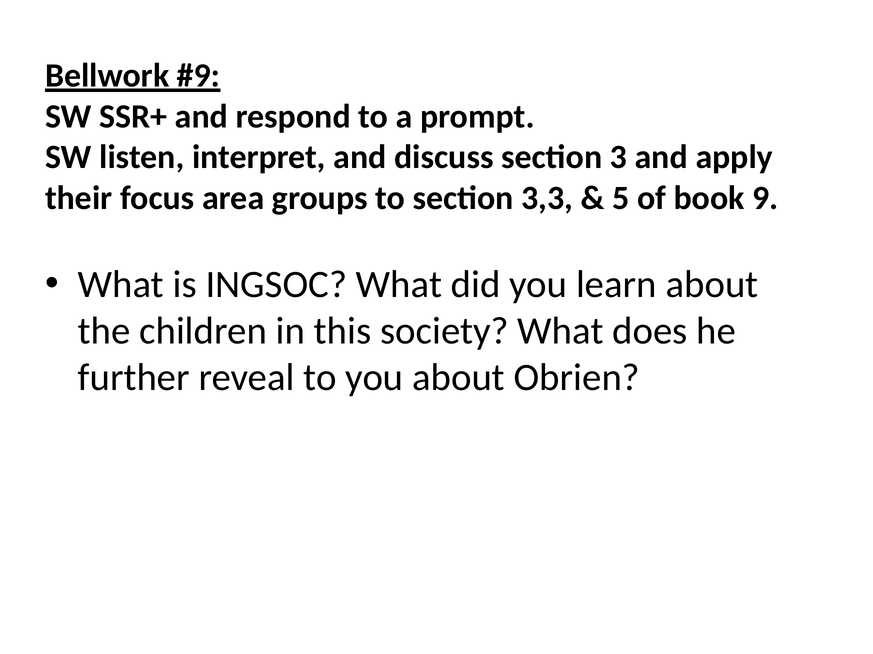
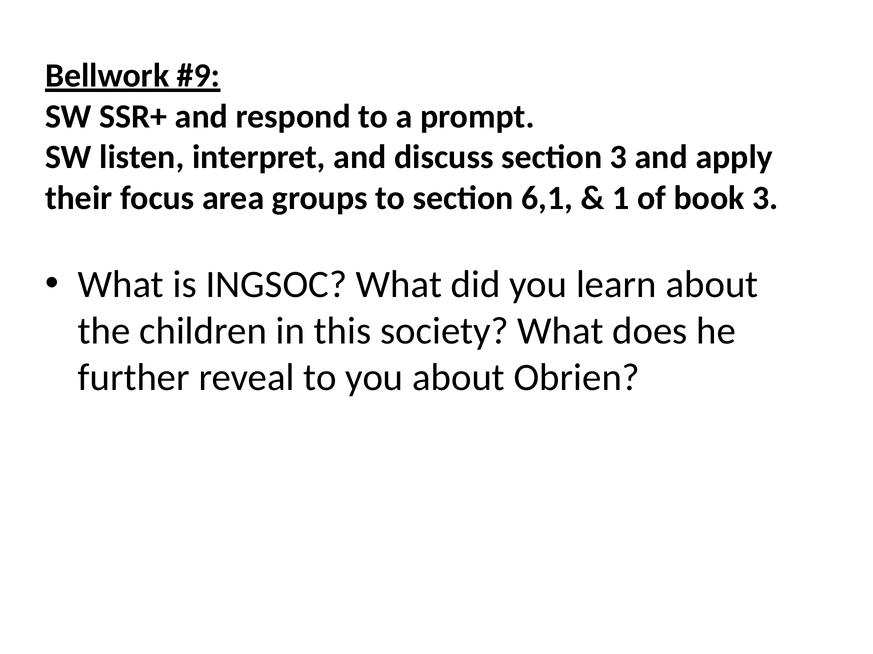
3,3: 3,3 -> 6,1 (547, 198)
5: 5 -> 1 (621, 198)
book 9: 9 -> 3 (765, 198)
